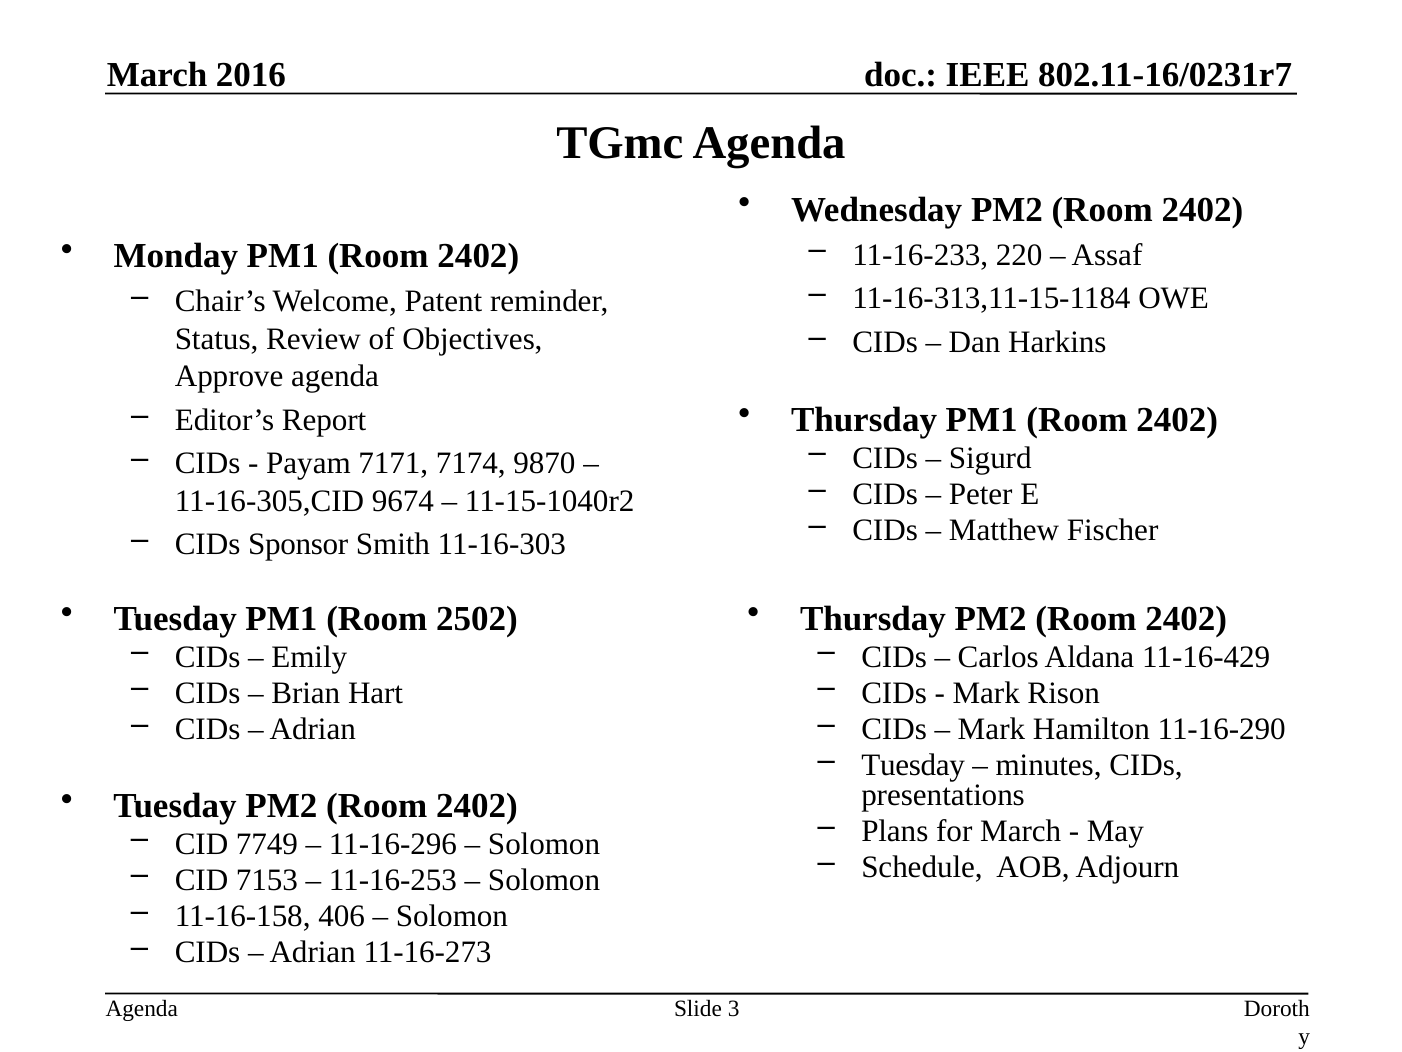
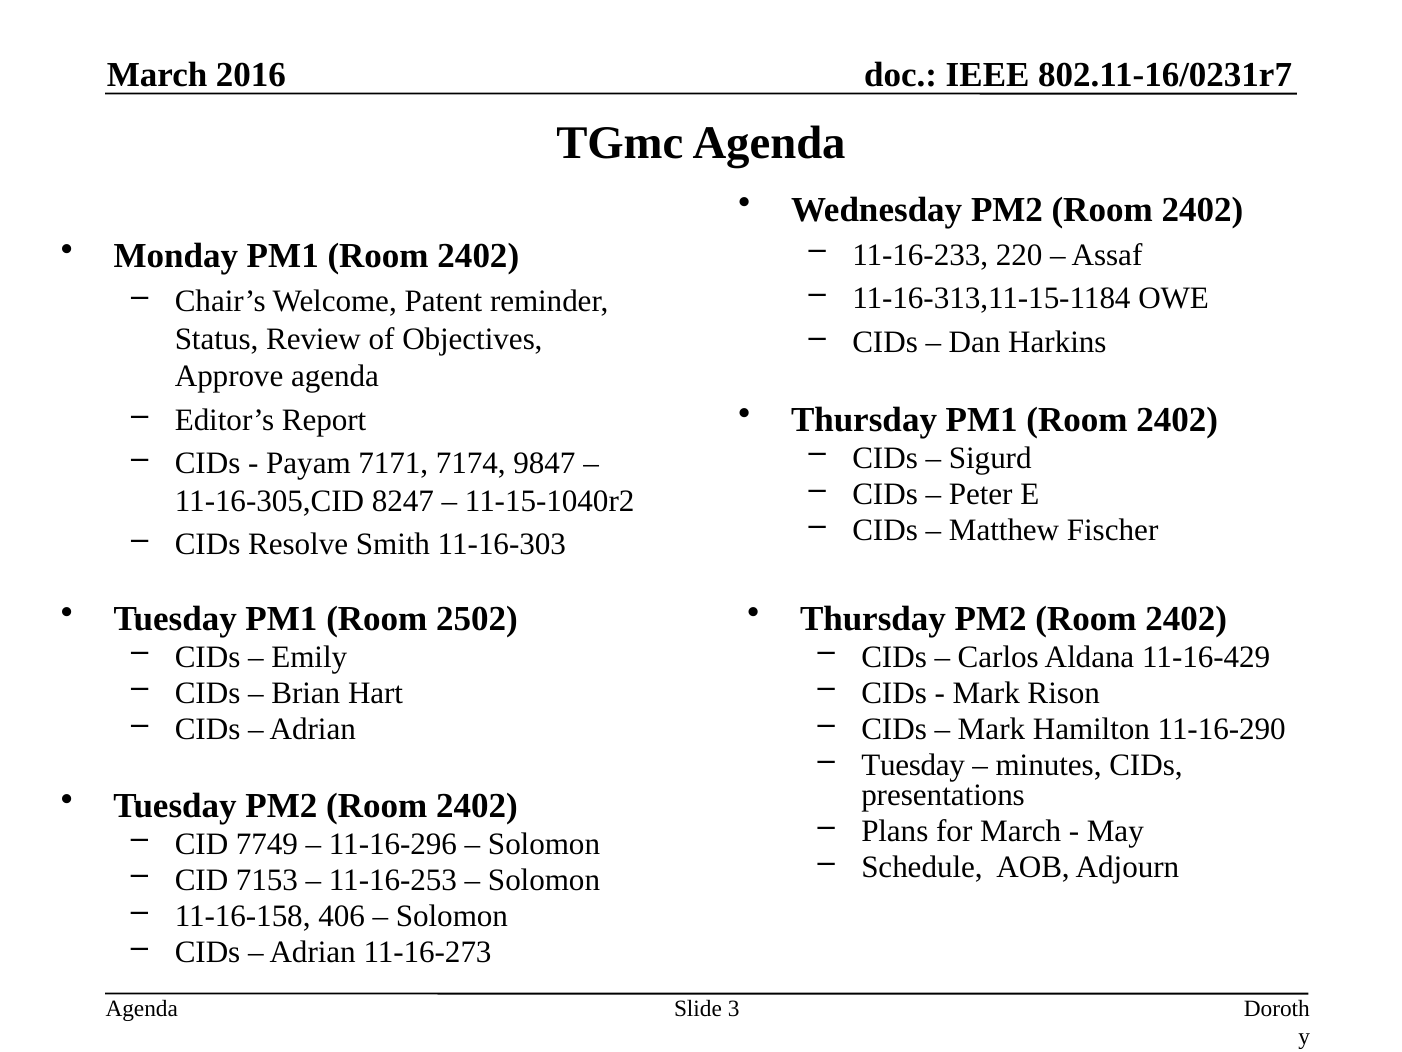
9870: 9870 -> 9847 (544, 463)
9674: 9674 -> 8247 (403, 501)
Sponsor: Sponsor -> Resolve (298, 544)
